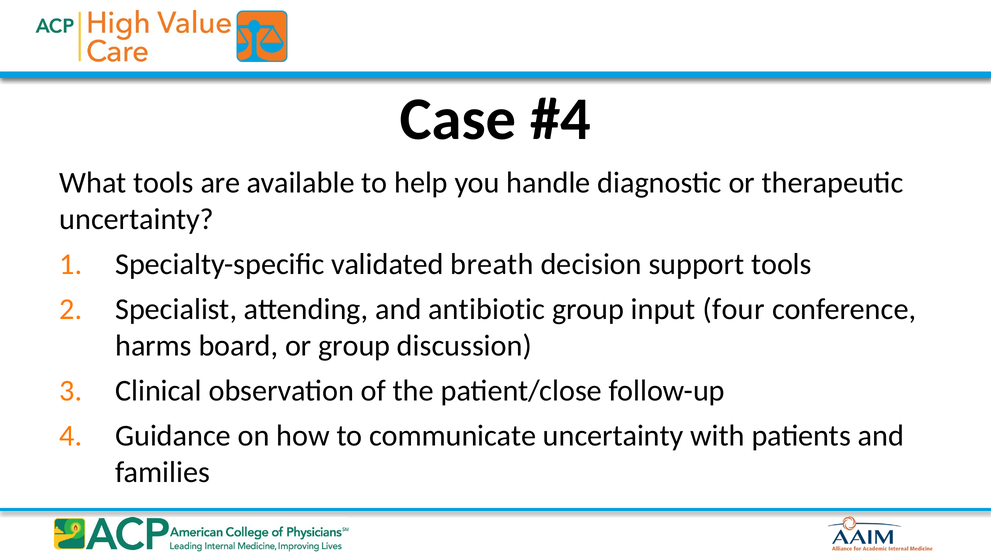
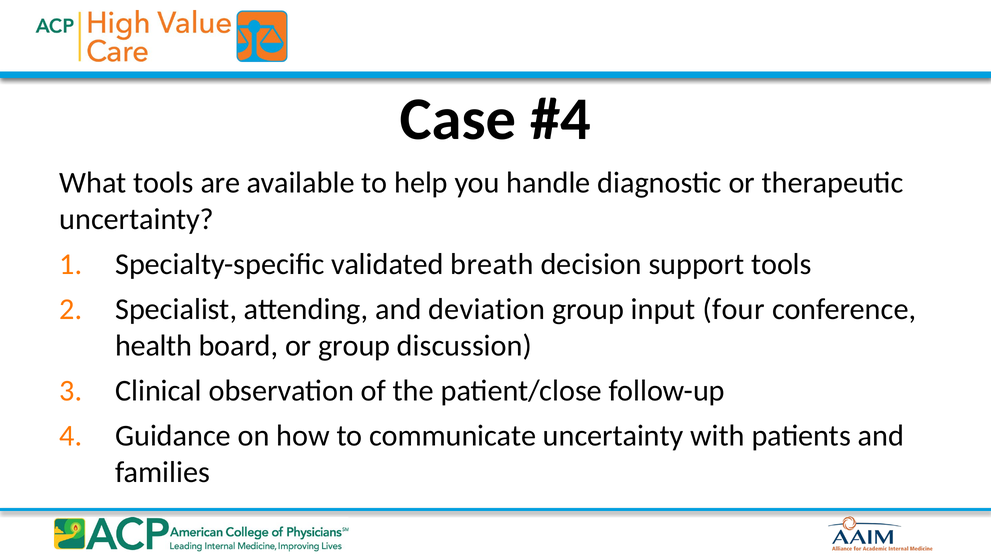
antibiotic: antibiotic -> deviation (487, 310)
harms: harms -> health (154, 346)
